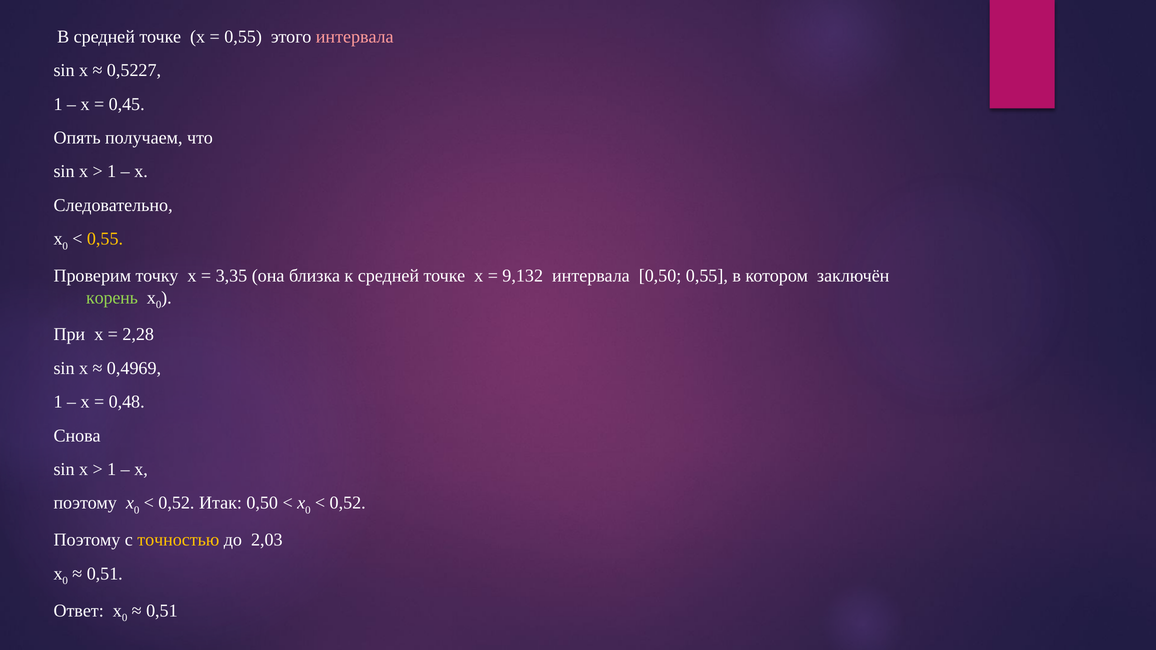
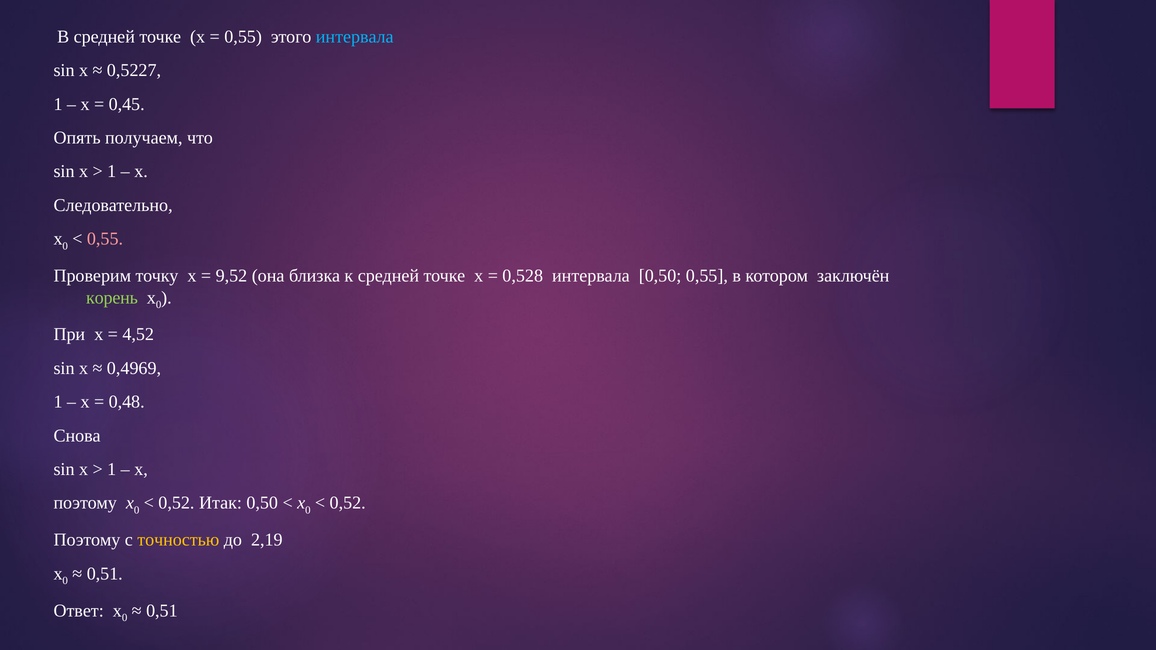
интервала colour: pink -> light blue (355, 37)
0,55 colour: yellow -> pink (105, 239)
3,35: 3,35 -> 9,52 (231, 276)
9,132: 9,132 -> 0,528 (523, 276)
2,28: 2,28 -> 4,52 (138, 335)
2,03: 2,03 -> 2,19 (267, 540)
